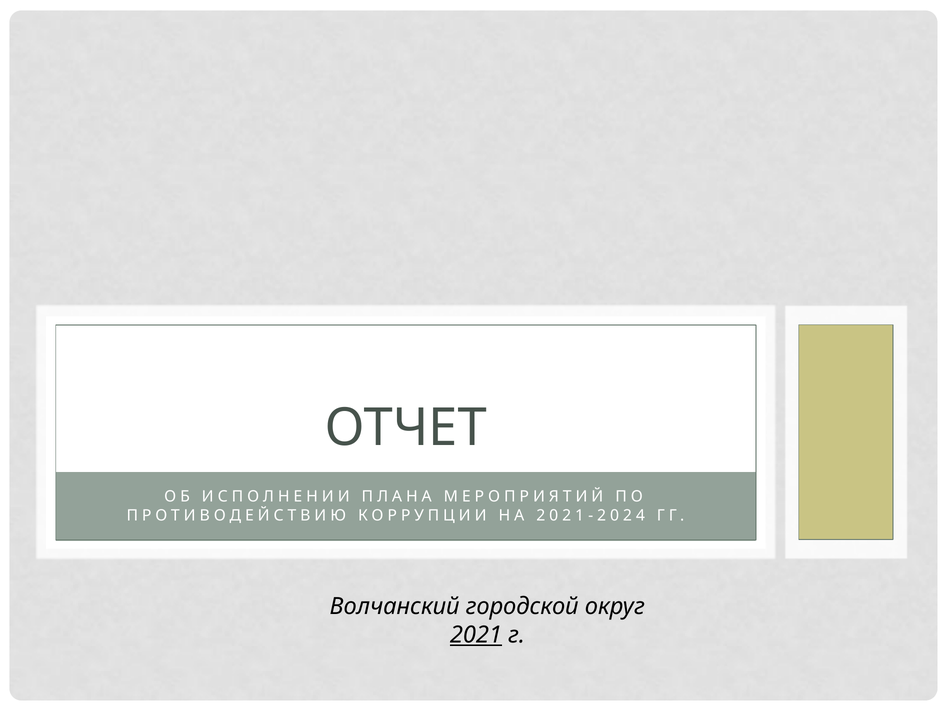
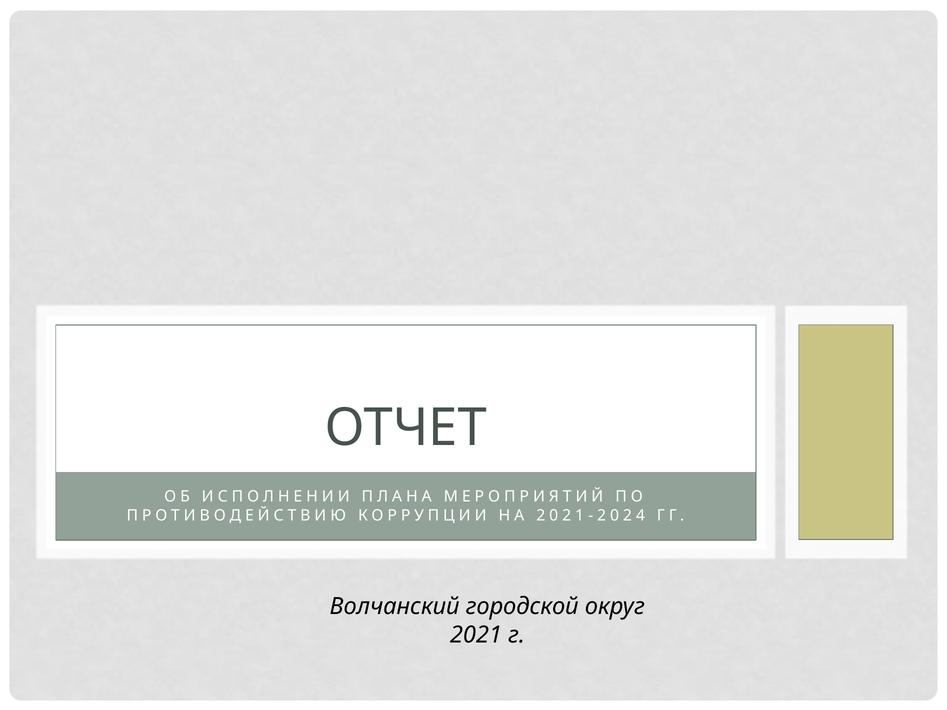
2021 underline: present -> none (476, 635)
